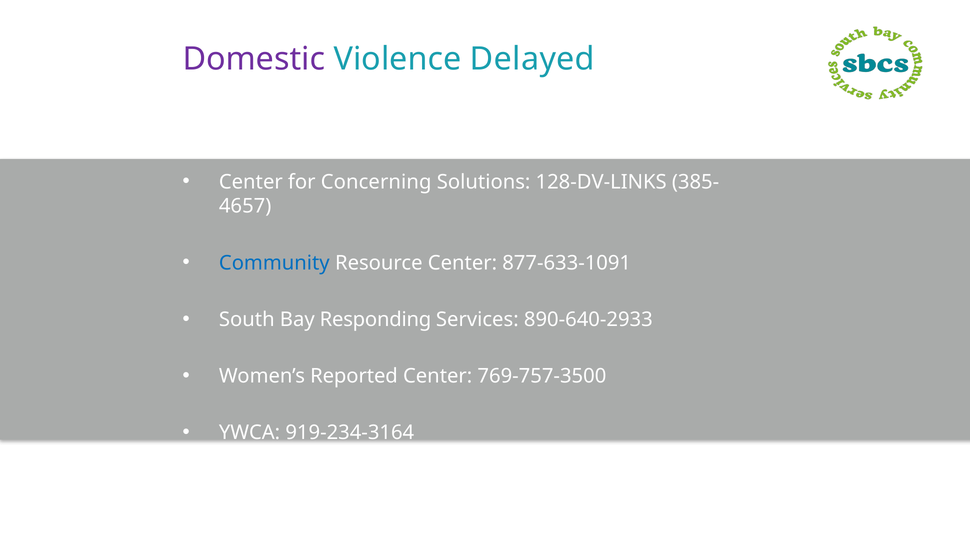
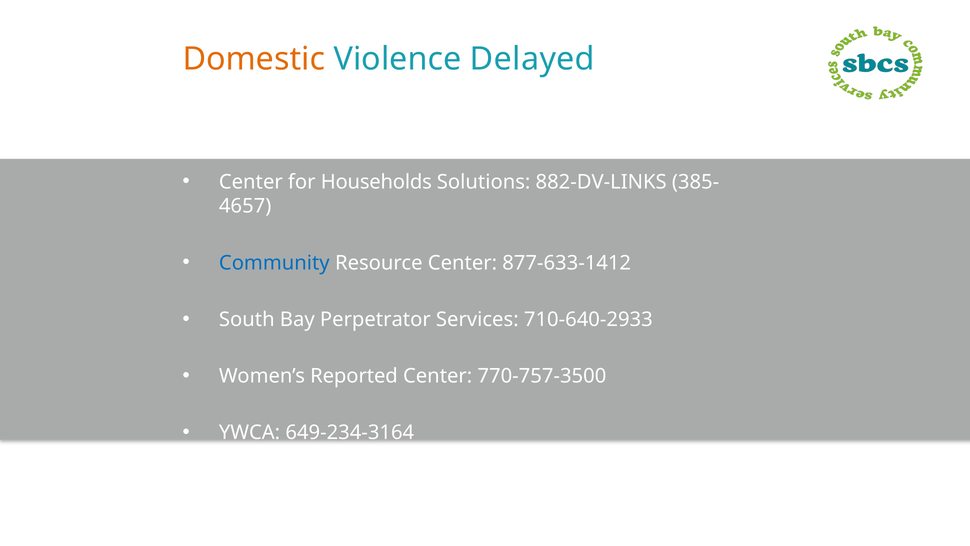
Domestic colour: purple -> orange (254, 59)
Concerning: Concerning -> Households (376, 182)
128-DV-LINKS: 128-DV-LINKS -> 882-DV-LINKS (601, 182)
877-633-1091: 877-633-1091 -> 877-633-1412 (567, 263)
Responding: Responding -> Perpetrator (375, 319)
890-640-2933: 890-640-2933 -> 710-640-2933 (588, 319)
769-757-3500: 769-757-3500 -> 770-757-3500 (542, 376)
919-234-3164: 919-234-3164 -> 649-234-3164 (350, 432)
